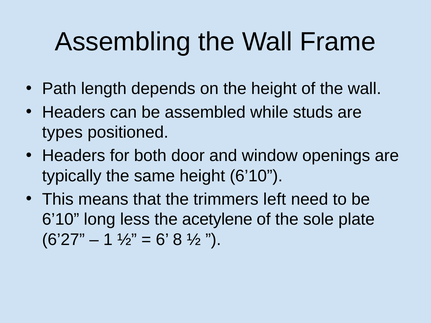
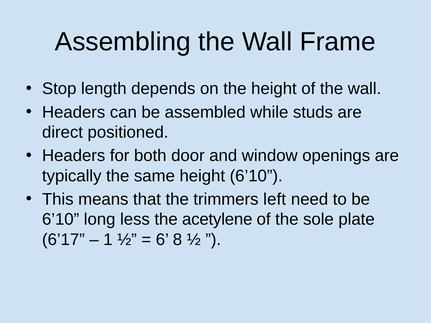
Path: Path -> Stop (59, 89)
types: types -> direct (62, 132)
6’27: 6’27 -> 6’17 (63, 240)
